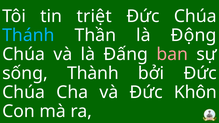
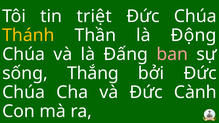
Thánh colour: light blue -> yellow (28, 35)
Thành: Thành -> Thắng (93, 73)
Khôn: Khôn -> Cành (195, 92)
